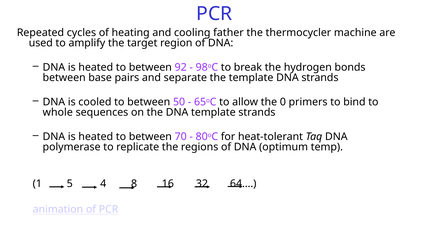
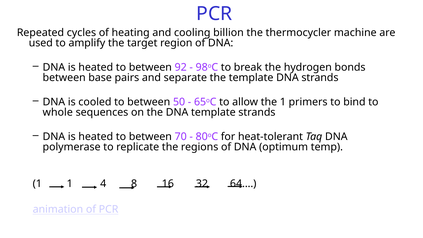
father: father -> billion (228, 33)
the 0: 0 -> 1 (283, 102)
1 5: 5 -> 1 (70, 184)
